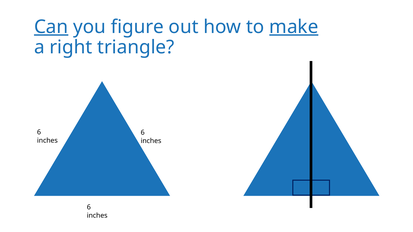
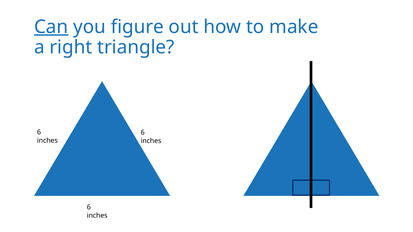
make underline: present -> none (294, 27)
